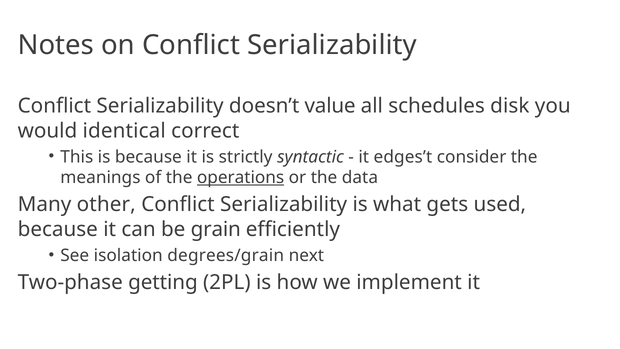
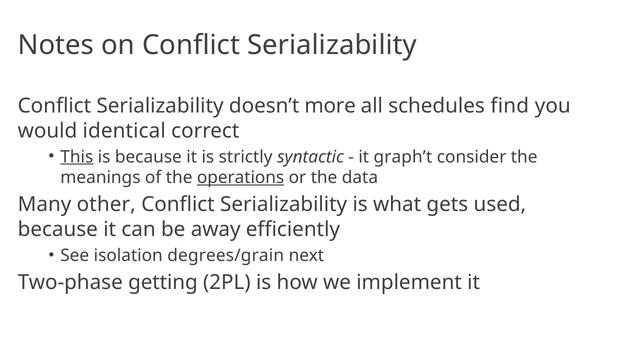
value: value -> more (330, 106)
disk: disk -> find (510, 106)
This underline: none -> present (77, 157)
edges’t: edges’t -> graph’t (403, 157)
grain: grain -> away (216, 229)
